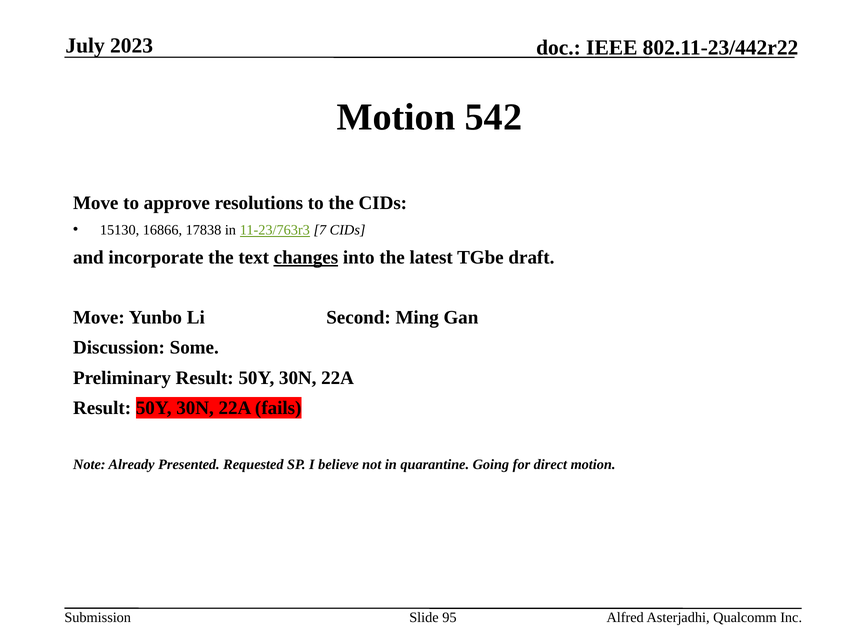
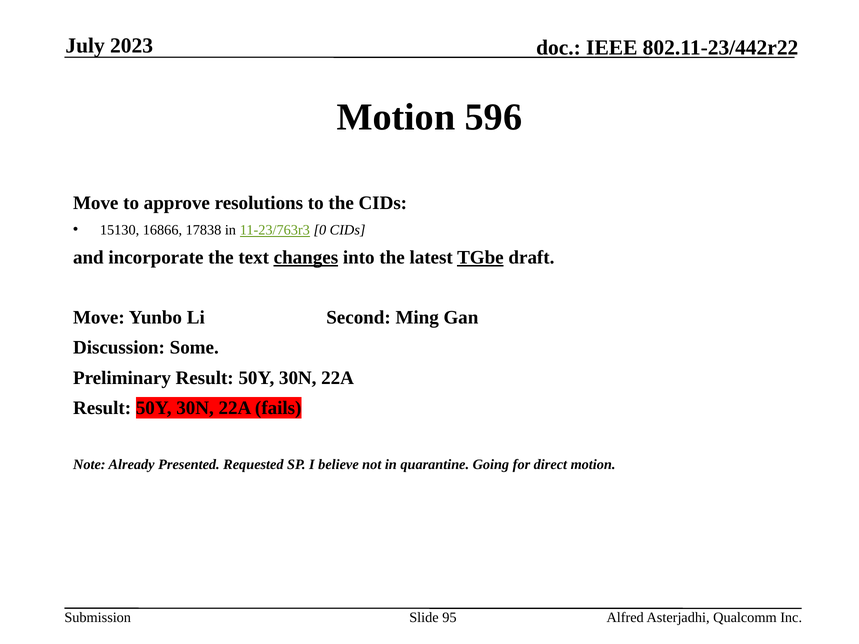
542: 542 -> 596 (493, 117)
7: 7 -> 0 (320, 230)
TGbe underline: none -> present (480, 258)
